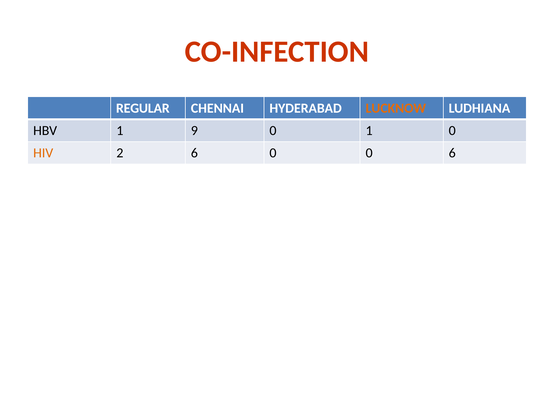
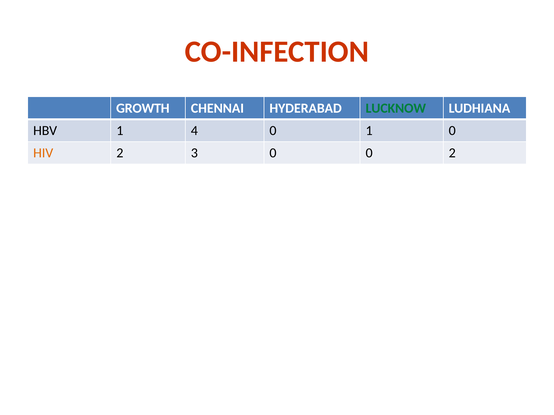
REGULAR: REGULAR -> GROWTH (143, 108)
LUCKNOW colour: orange -> green (396, 108)
9: 9 -> 4 (194, 131)
2 6: 6 -> 3 (194, 153)
0 6: 6 -> 2 (452, 153)
